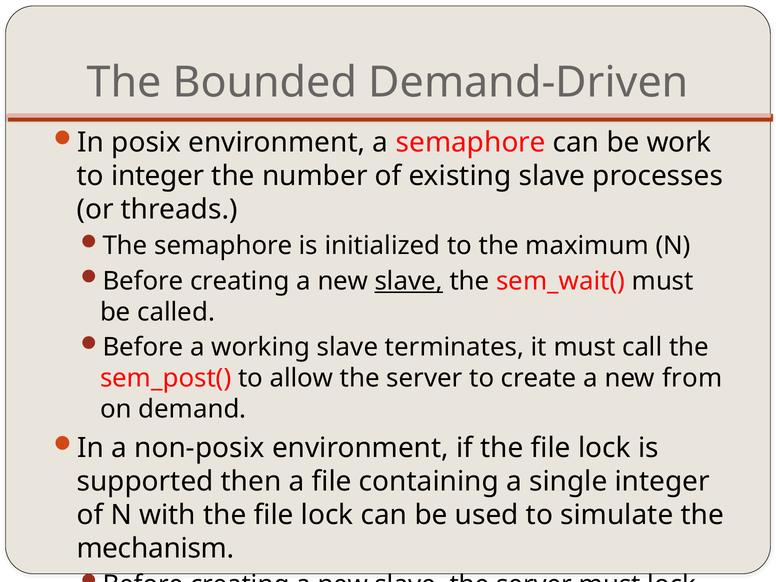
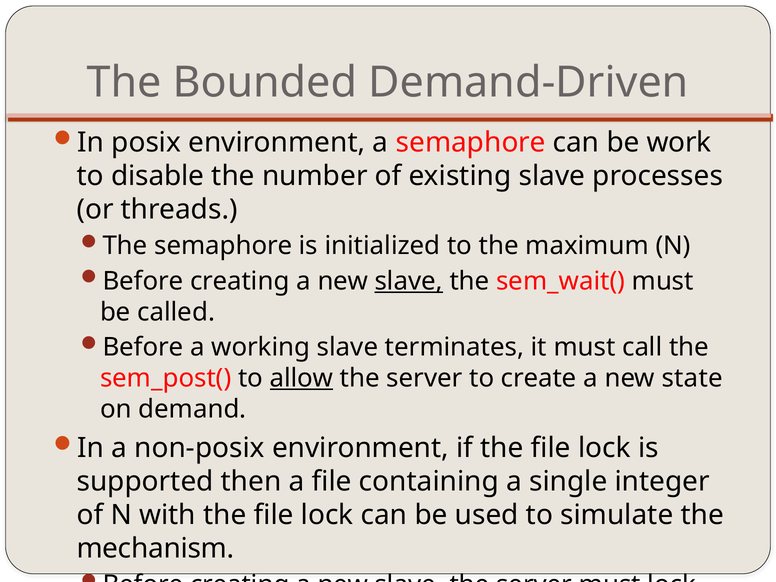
to integer: integer -> disable (158, 176)
allow underline: none -> present (302, 378)
from: from -> state (692, 378)
